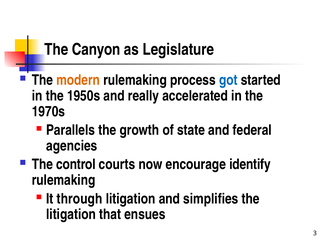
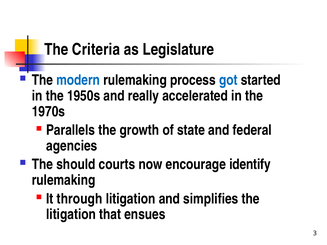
Canyon: Canyon -> Criteria (96, 50)
modern colour: orange -> blue (78, 80)
control: control -> should (76, 165)
